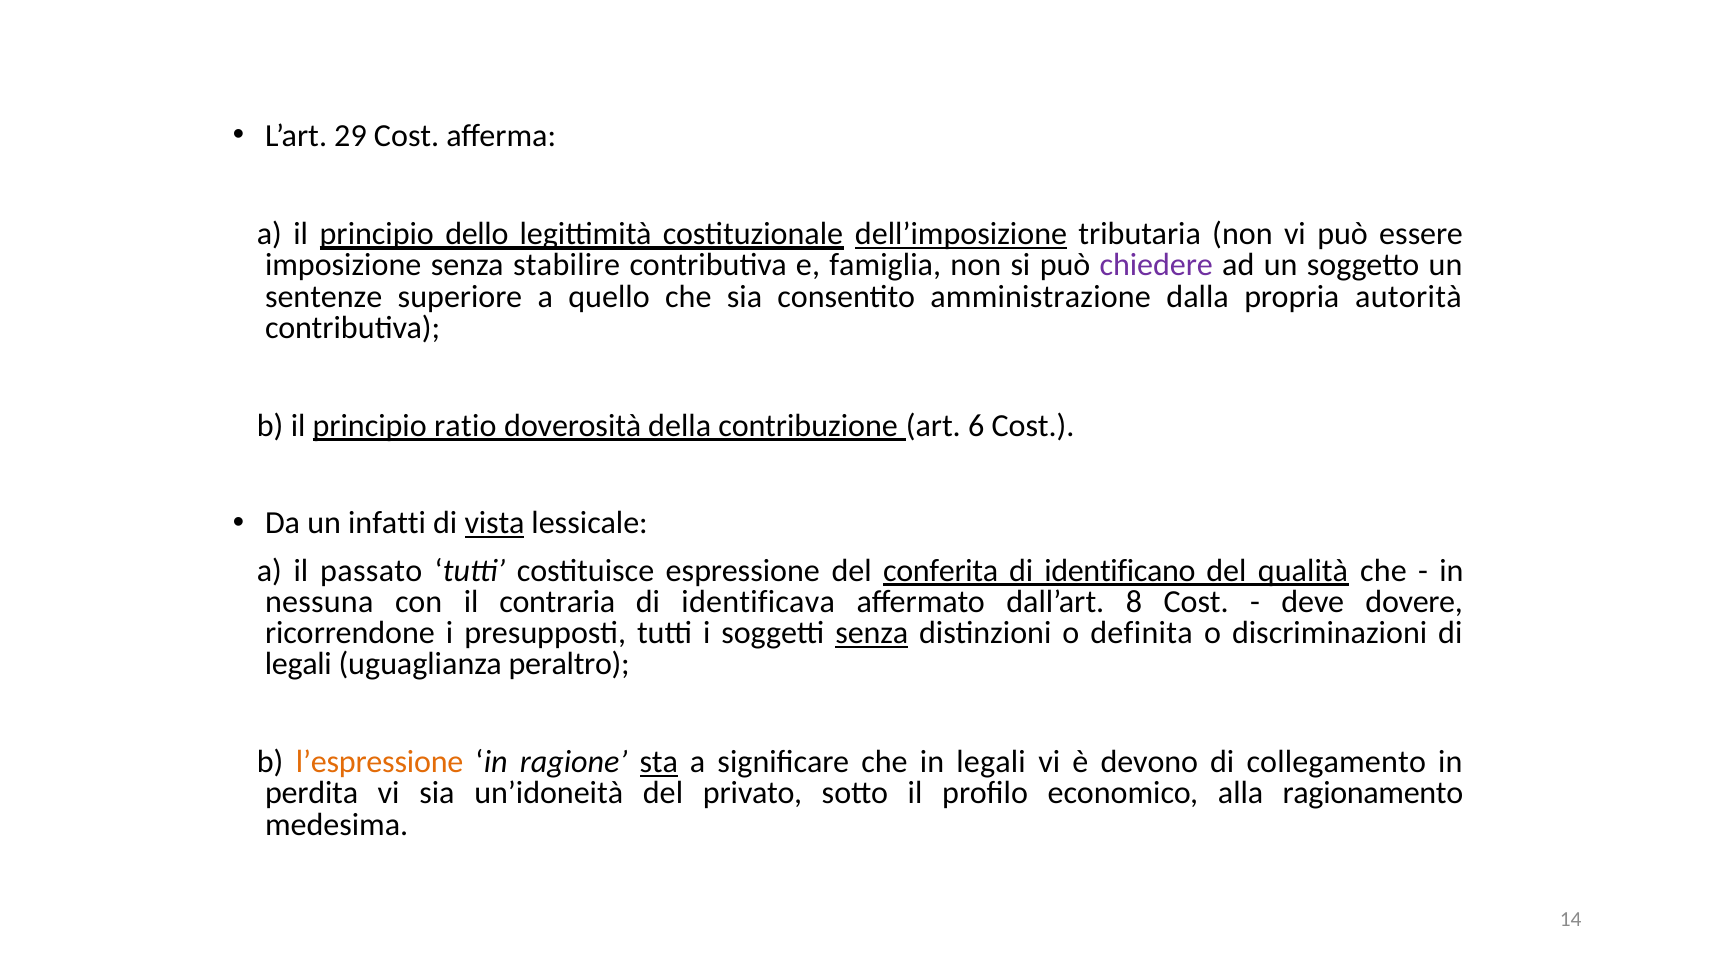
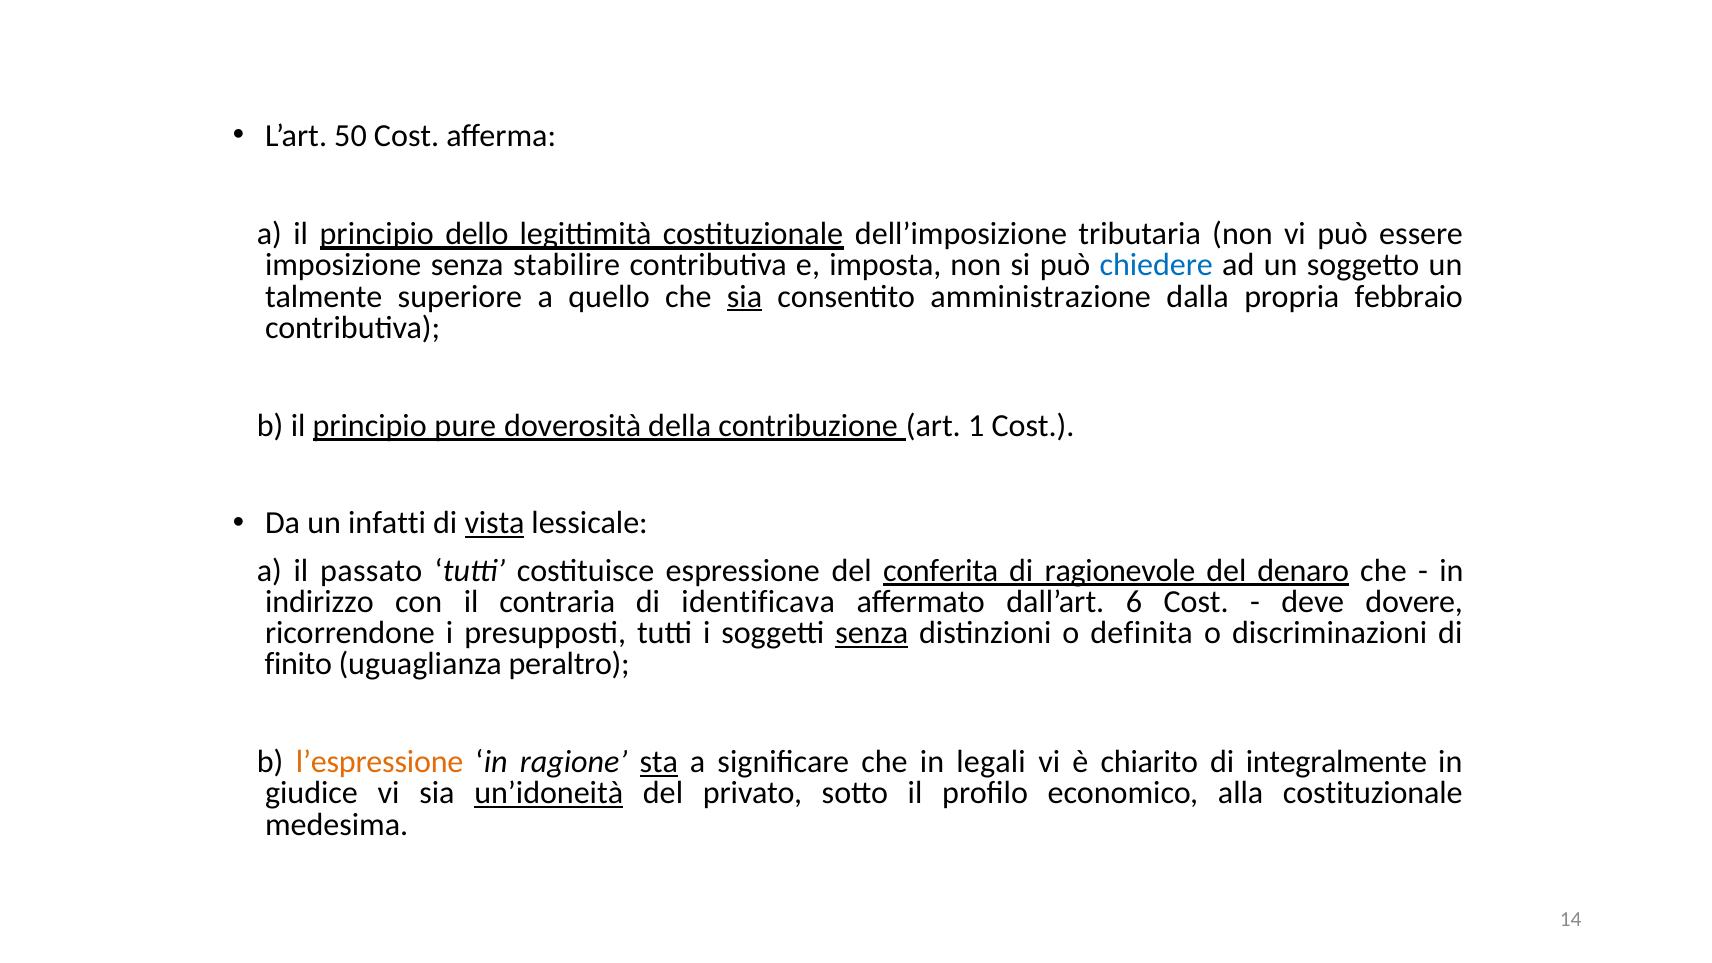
29: 29 -> 50 (351, 136)
dell’imposizione underline: present -> none (961, 234)
famiglia: famiglia -> imposta (885, 265)
chiedere colour: purple -> blue (1156, 265)
sentenze: sentenze -> talmente (324, 296)
sia underline: none -> present (745, 296)
autorità: autorità -> febbraio (1409, 296)
ratio: ratio -> pure (465, 426)
6: 6 -> 1 (976, 426)
identificano: identificano -> ragionevole (1120, 571)
qualità: qualità -> denaro (1303, 571)
nessuna: nessuna -> indirizzo (319, 602)
8: 8 -> 6 (1134, 602)
legali: legali -> finito (298, 664)
devono: devono -> chiarito (1149, 762)
collegamento: collegamento -> integralmente (1336, 762)
perdita: perdita -> giudice (311, 793)
un’idoneità underline: none -> present (549, 793)
alla ragionamento: ragionamento -> costituzionale (1373, 793)
